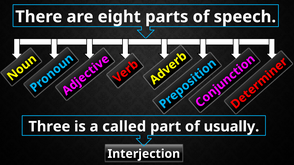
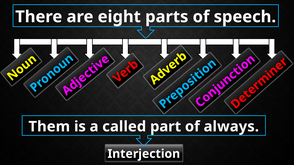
Three: Three -> Them (49, 127)
usually: usually -> always (231, 127)
